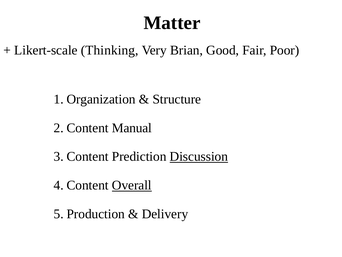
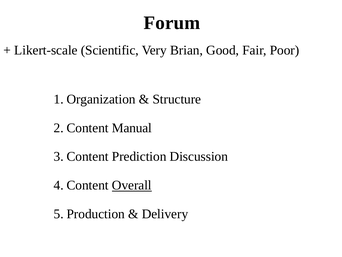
Matter: Matter -> Forum (172, 23)
Thinking: Thinking -> Scientific (110, 50)
Discussion underline: present -> none (199, 156)
